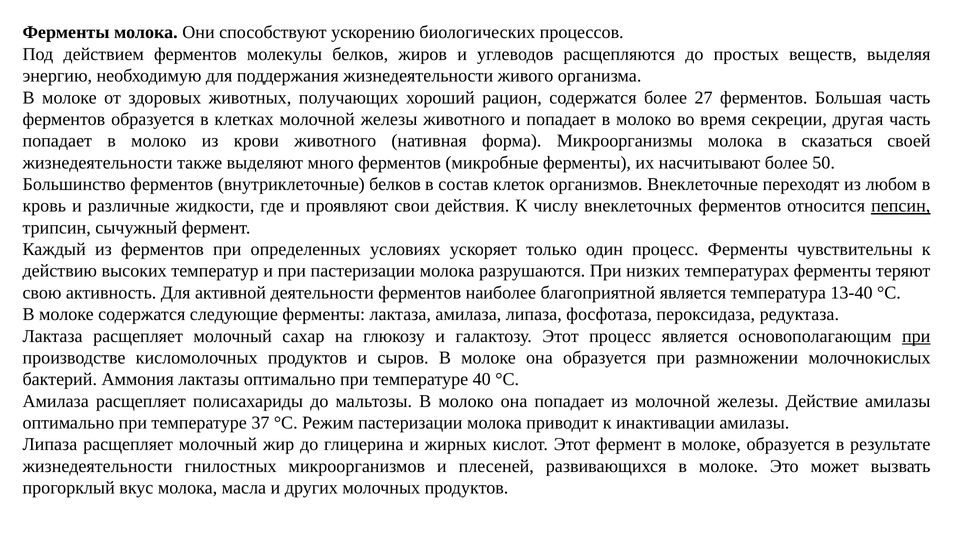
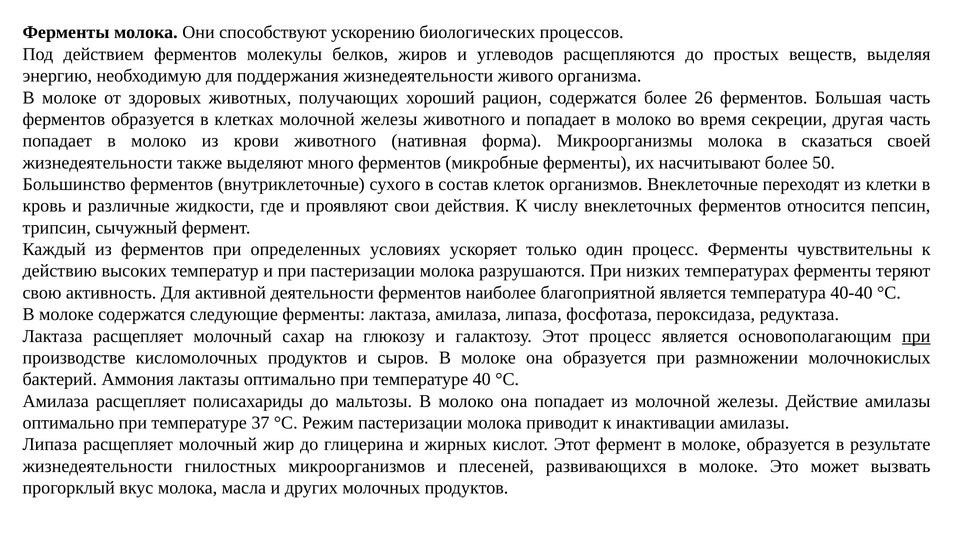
27: 27 -> 26 (704, 98)
внутриклеточные белков: белков -> сухого (395, 184)
любом: любом -> клетки (891, 184)
пепсин underline: present -> none (901, 206)
13-40: 13-40 -> 40-40 (852, 293)
